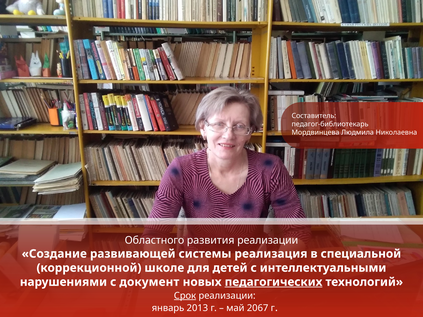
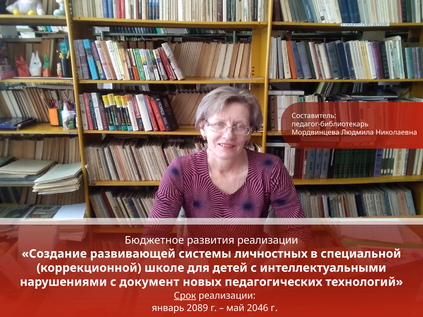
Областного: Областного -> Бюджетное (154, 241)
реализация: реализация -> личностных (271, 254)
педагогических underline: present -> none (274, 282)
2013: 2013 -> 2089 (197, 308)
2067: 2067 -> 2046 (258, 308)
